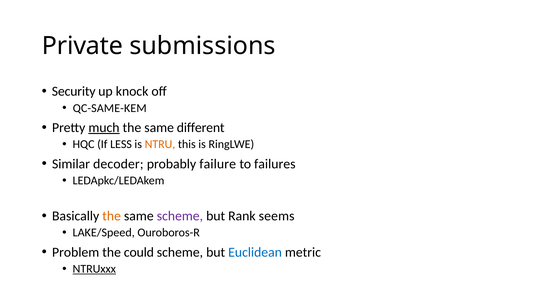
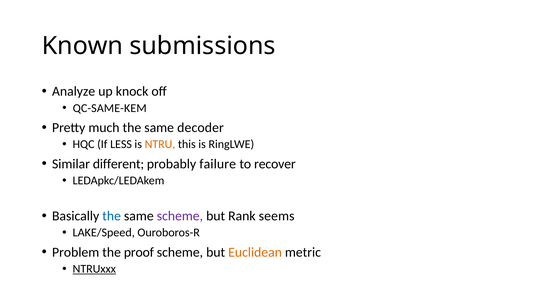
Private: Private -> Known (82, 46)
Security: Security -> Analyze (74, 91)
much underline: present -> none (104, 128)
different: different -> decoder (201, 128)
decoder: decoder -> different (118, 164)
failures: failures -> recover (275, 164)
the colour: orange -> blue (112, 216)
could: could -> proof (139, 252)
Euclidean colour: blue -> orange (255, 252)
